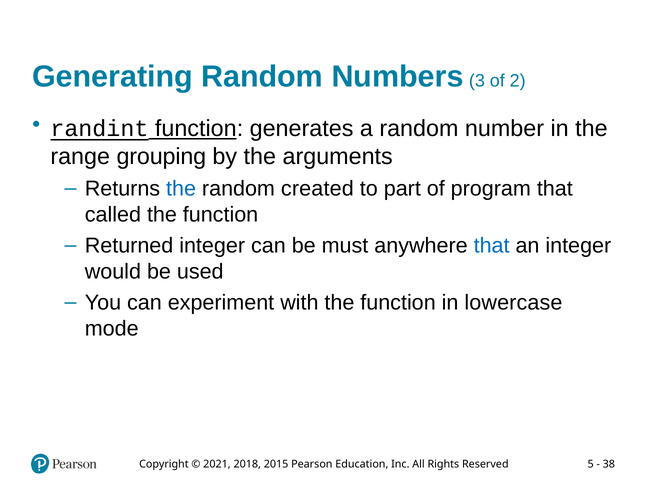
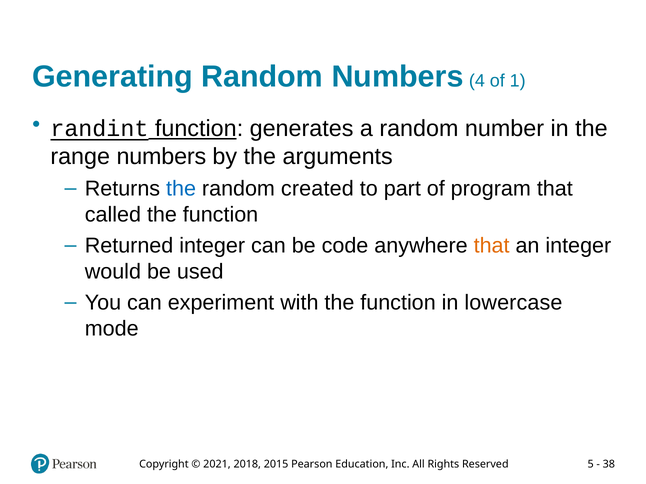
3: 3 -> 4 (477, 81)
2: 2 -> 1 (518, 81)
range grouping: grouping -> numbers (161, 157)
must: must -> code (345, 246)
that colour: blue -> orange (492, 246)
